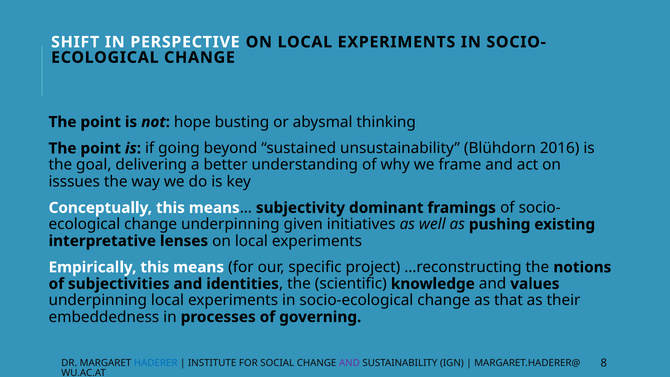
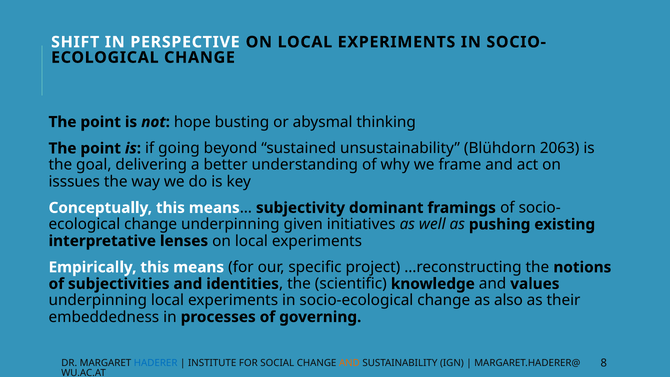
2016: 2016 -> 2063 (560, 148)
that: that -> also (508, 300)
AND colour: purple -> orange (349, 363)
